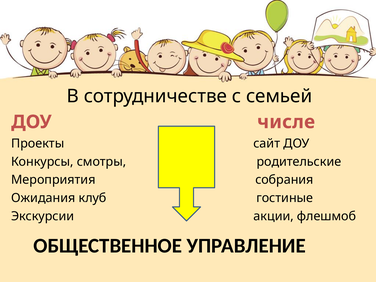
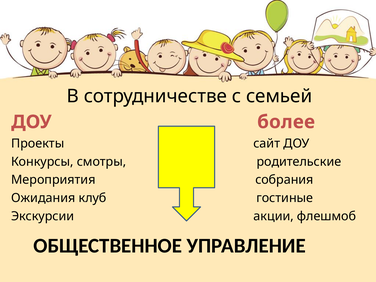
числе: числе -> более (286, 122)
